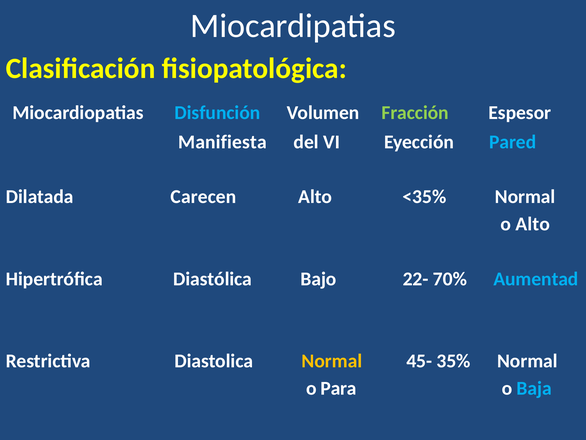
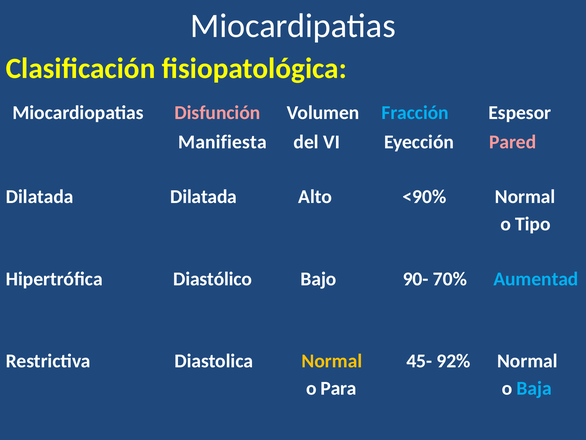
Disfunción colour: light blue -> pink (217, 113)
Fracción colour: light green -> light blue (415, 113)
Pared colour: light blue -> pink (513, 142)
Dilatada Carecen: Carecen -> Dilatada (204, 197)
<35%: <35% -> <90% (424, 197)
o Alto: Alto -> Tipo (533, 224)
Diastólica: Diastólica -> Diastólico (213, 279)
22-: 22- -> 90- (416, 279)
35%: 35% -> 92% (454, 361)
